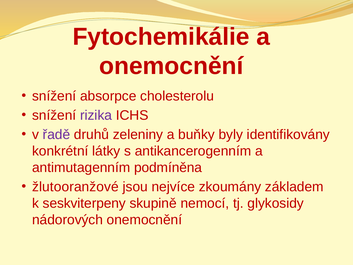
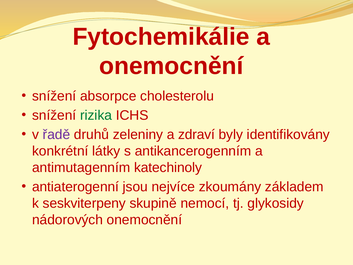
rizika colour: purple -> green (96, 115)
buňky: buňky -> zdraví (197, 135)
podmíněna: podmíněna -> katechinoly (168, 168)
žlutooranžové: žlutooranžové -> antiaterogenní (76, 187)
